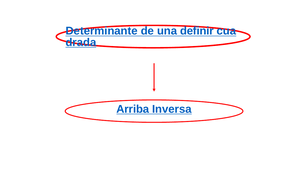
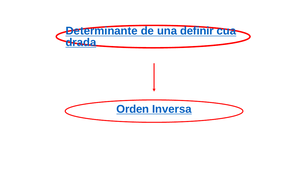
Arriba: Arriba -> Orden (133, 109)
